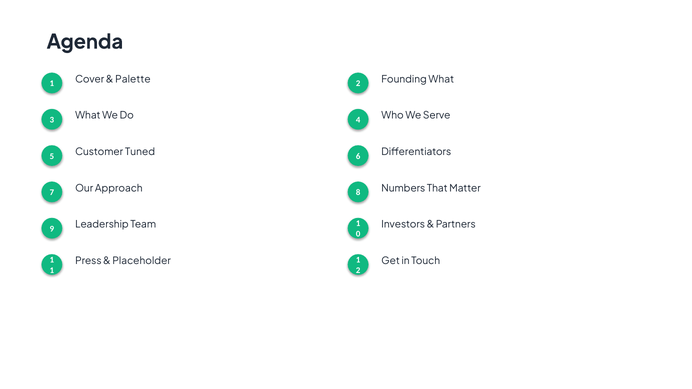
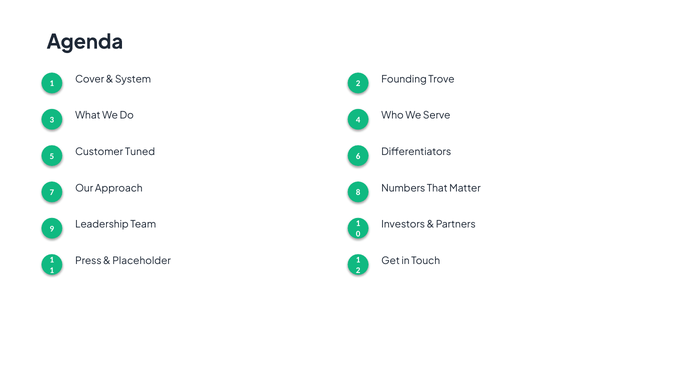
Palette: Palette -> System (133, 79)
Founding What: What -> Trove (441, 79)
